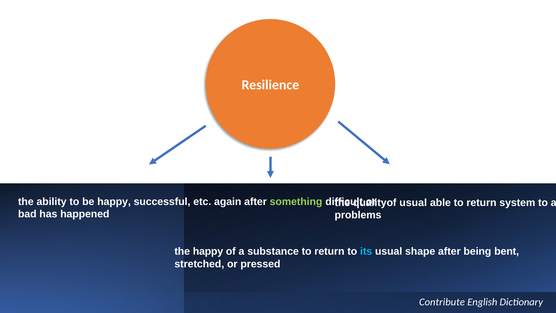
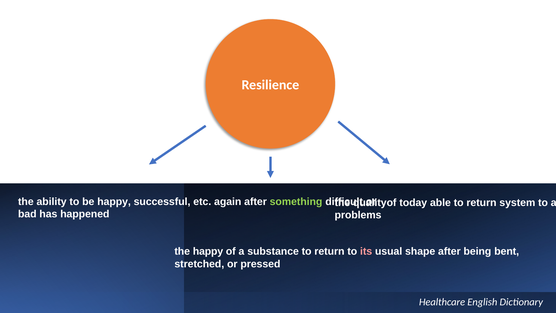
usual: usual -> today (413, 202)
its colour: light blue -> pink (366, 251)
Contribute: Contribute -> Healthcare (442, 302)
